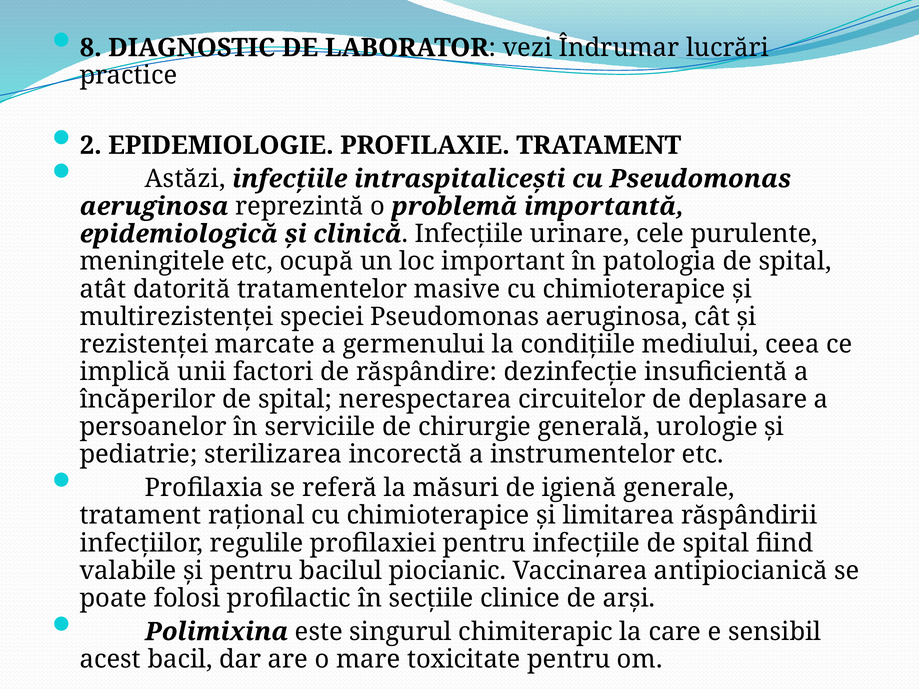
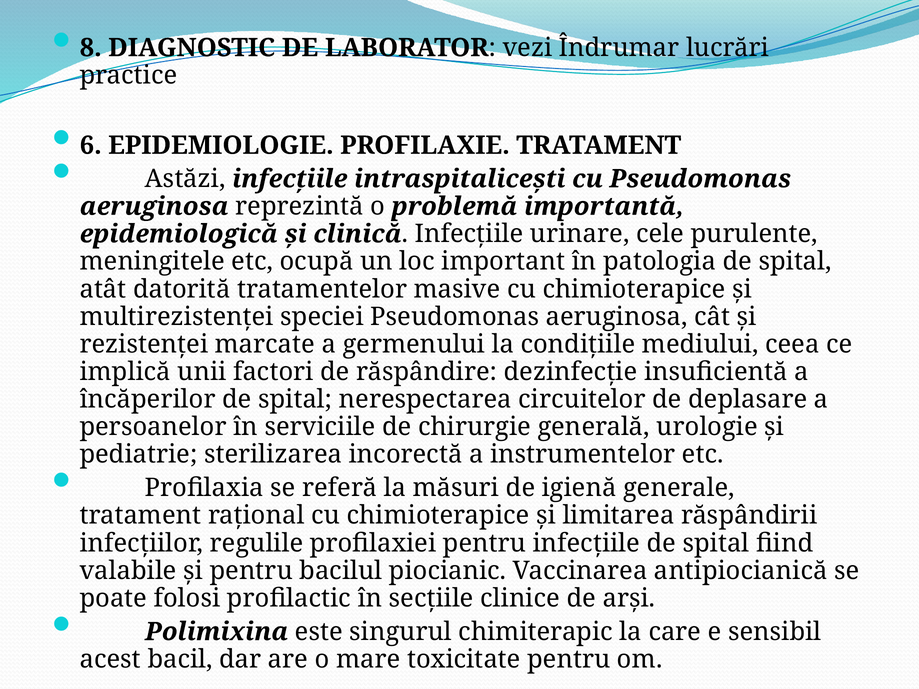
2: 2 -> 6 (91, 145)
